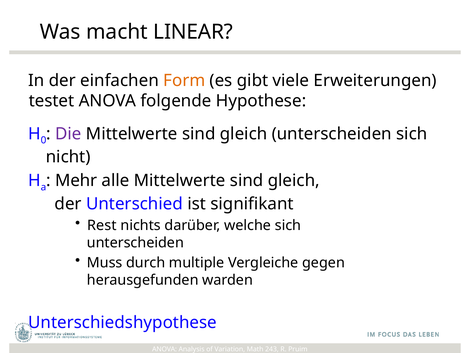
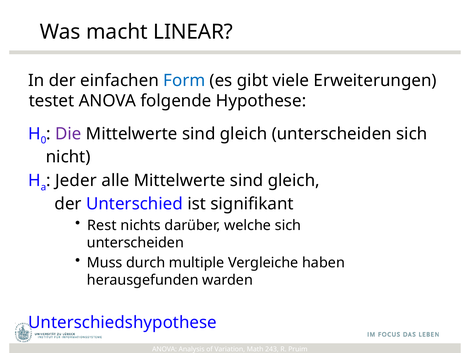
Form colour: orange -> blue (184, 80)
Mehr: Mehr -> Jeder (76, 180)
gegen: gegen -> haben (323, 262)
